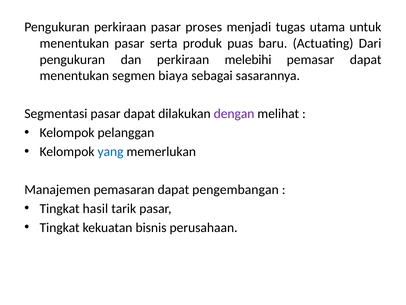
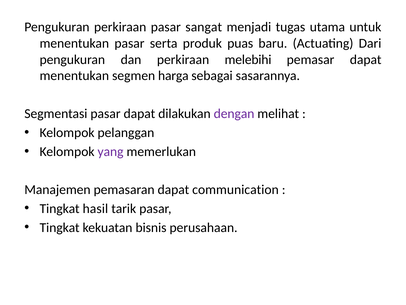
proses: proses -> sangat (204, 27)
biaya: biaya -> harga (173, 76)
yang colour: blue -> purple (111, 151)
pengembangan: pengembangan -> communication (235, 189)
